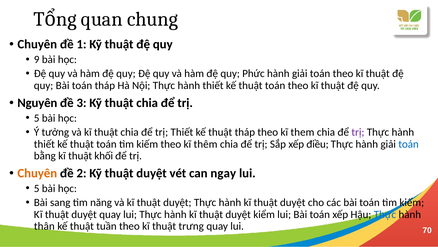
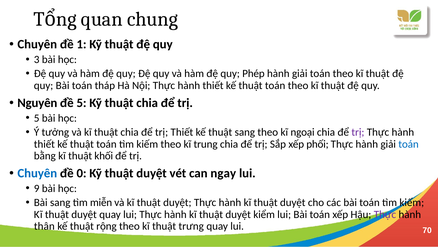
9: 9 -> 3 (37, 59)
Phức: Phức -> Phép (253, 74)
đề 3: 3 -> 5 (81, 103)
thuật tháp: tháp -> sang (245, 132)
them: them -> ngoại (303, 132)
thêm: thêm -> trung (206, 144)
điều: điều -> phối (317, 144)
Chuyên colour: orange -> blue (37, 173)
2: 2 -> 0 (81, 173)
5: 5 -> 9 (37, 188)
năng: năng -> miễn (101, 202)
Thực colour: blue -> purple (385, 214)
tuần: tuần -> rộng (107, 226)
